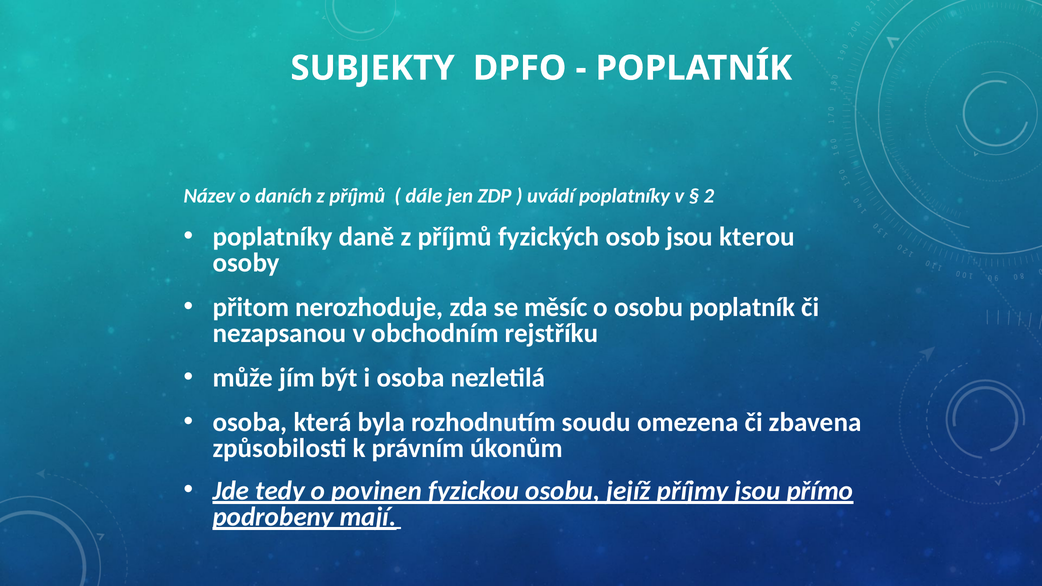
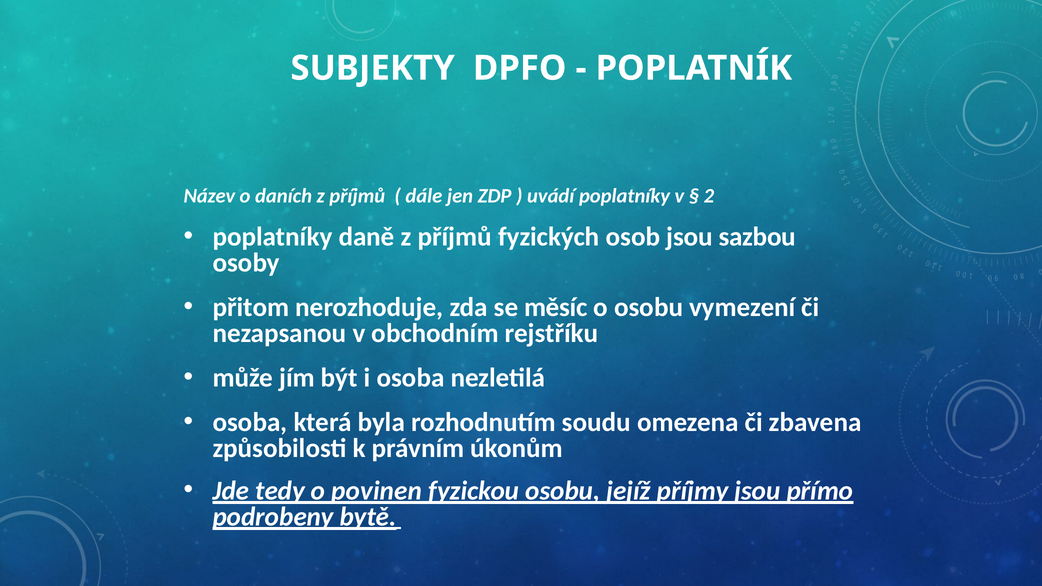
kterou: kterou -> sazbou (757, 237)
osobu poplatník: poplatník -> vymezení (742, 308)
mají: mají -> bytě (368, 517)
